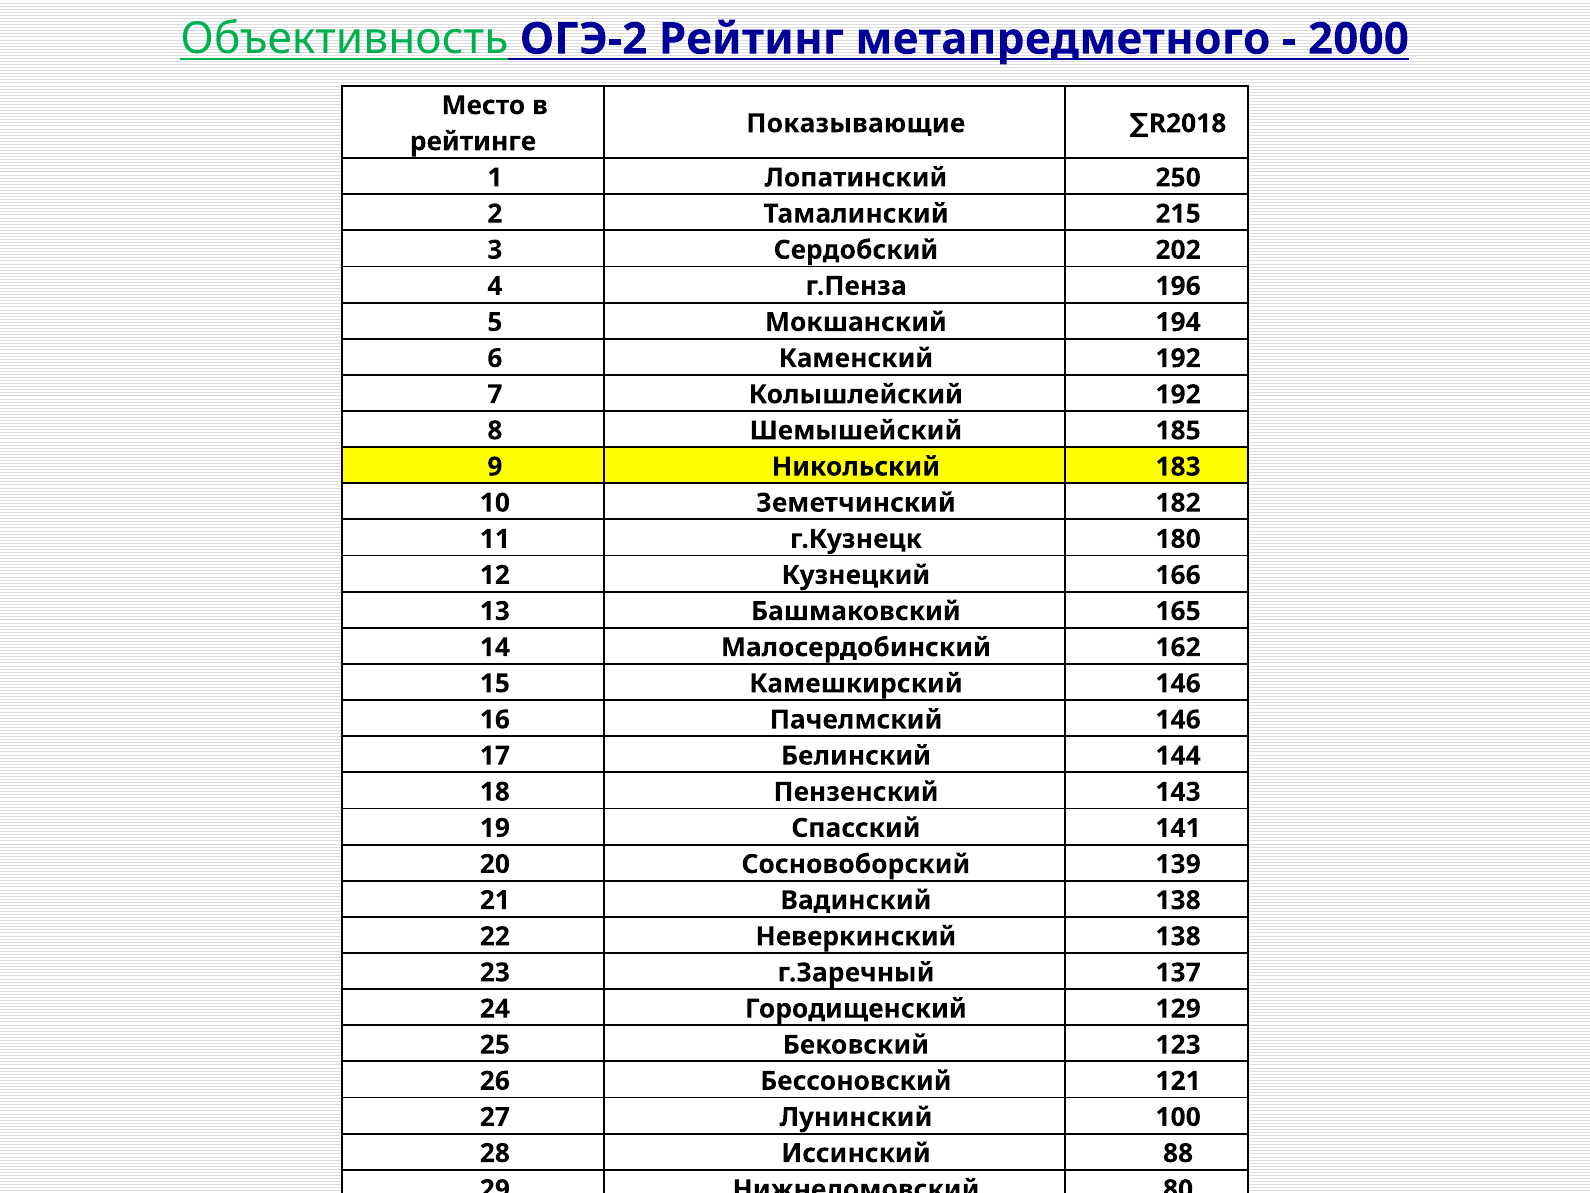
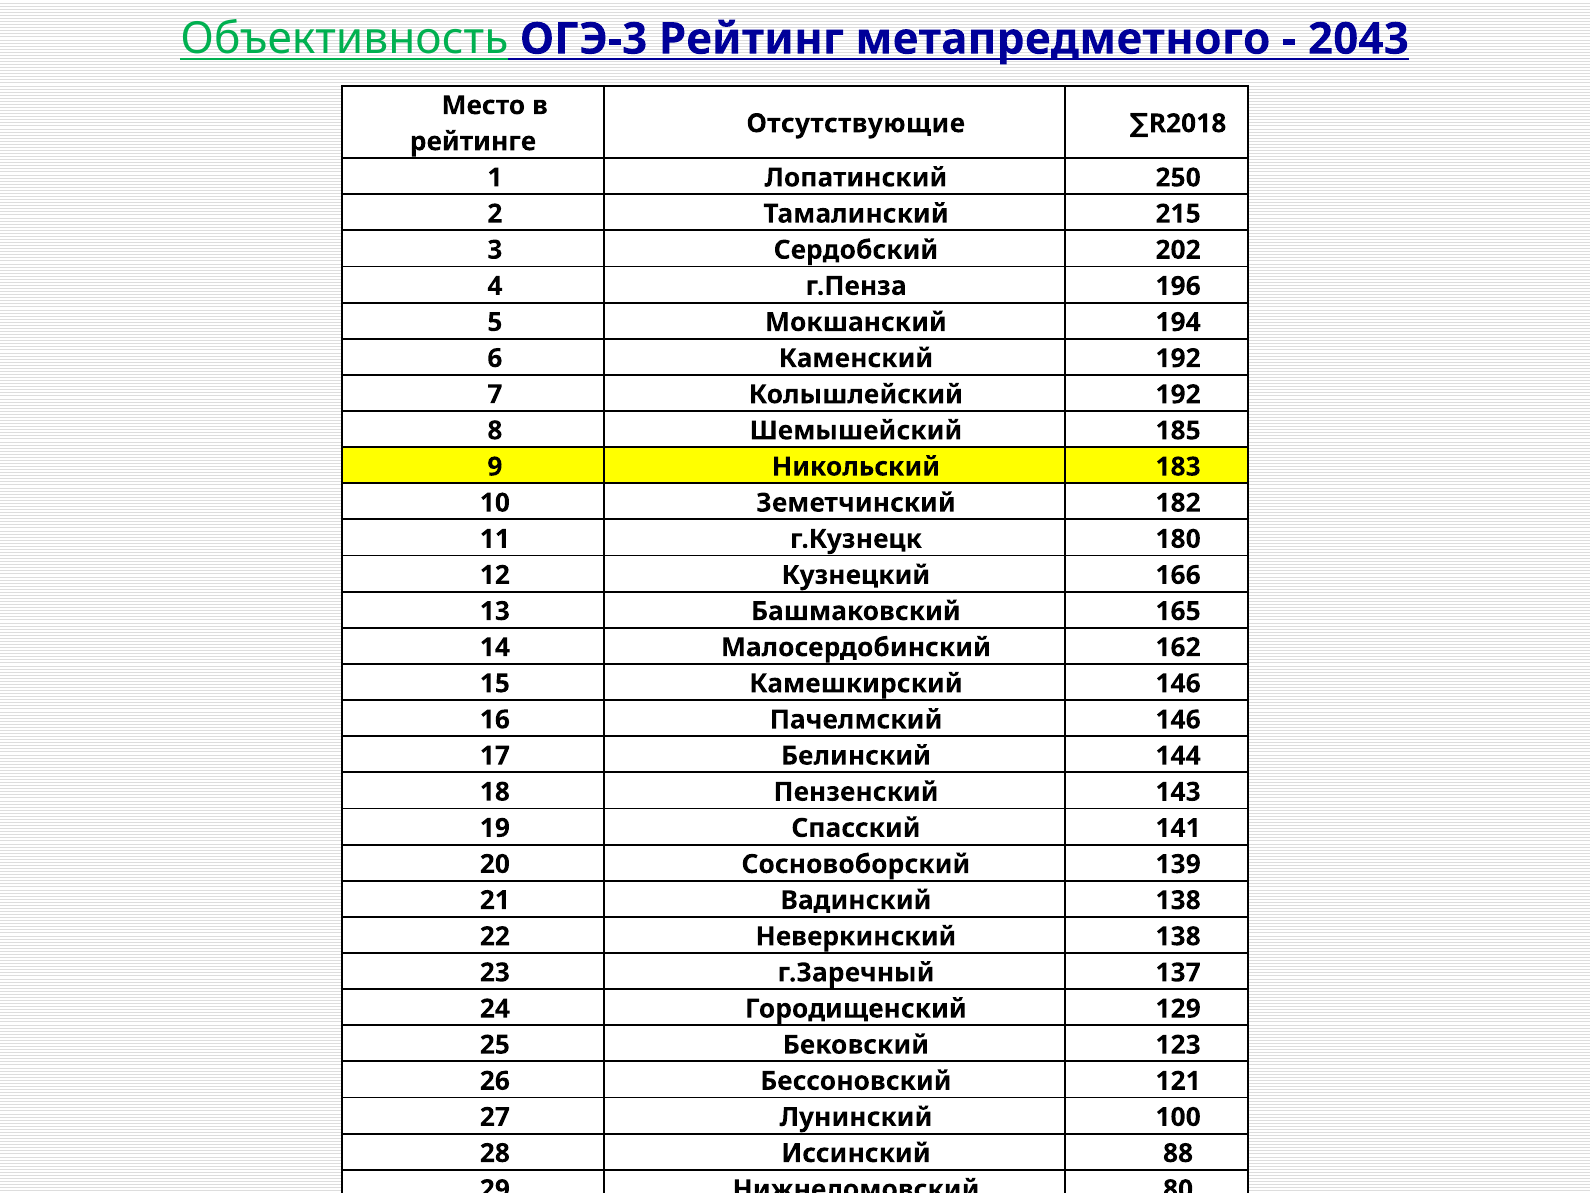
ОГЭ-2: ОГЭ-2 -> ОГЭ-3 (584, 39)
2000: 2000 -> 2043 (1358, 39)
Показывающие: Показывающие -> Отсутствующие (856, 123)
